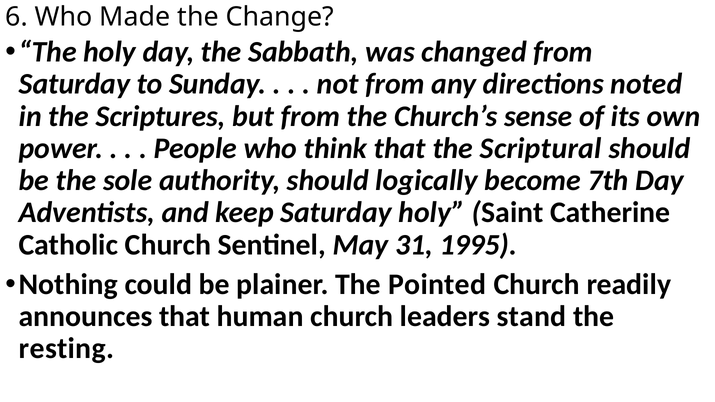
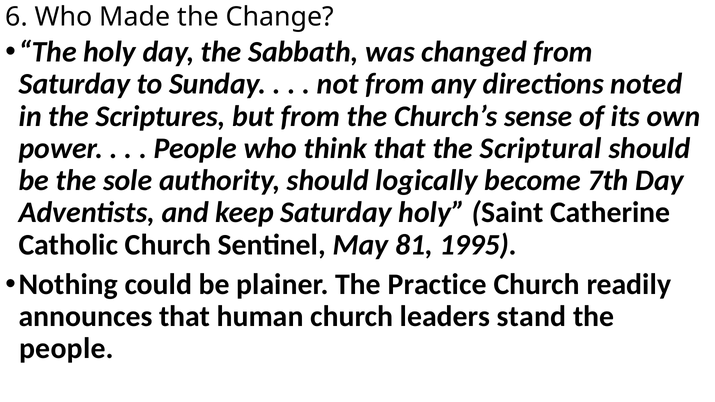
31: 31 -> 81 (414, 245)
Pointed: Pointed -> Practice (437, 285)
resting: resting -> people (66, 349)
